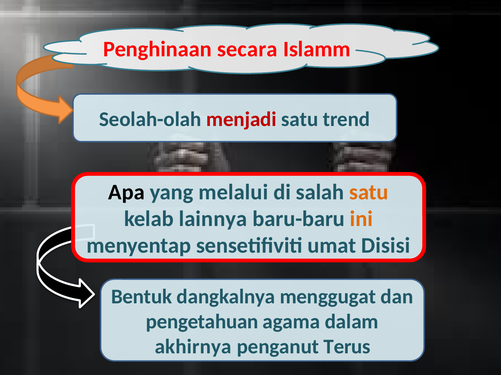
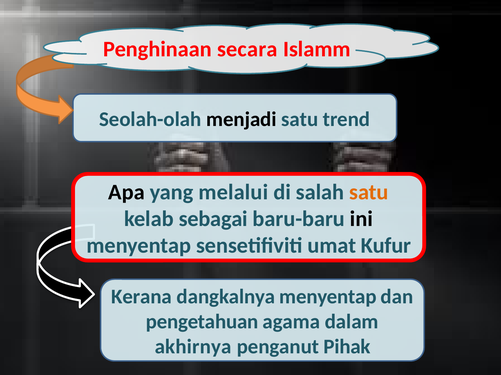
menjadi colour: red -> black (241, 119)
lainnya: lainnya -> sebagai (213, 219)
ini colour: orange -> black (361, 219)
Disisi: Disisi -> Kufur (386, 246)
Bentuk: Bentuk -> Kerana (141, 297)
dangkalnya menggugat: menggugat -> menyentap (328, 297)
Terus: Terus -> Pihak (347, 347)
